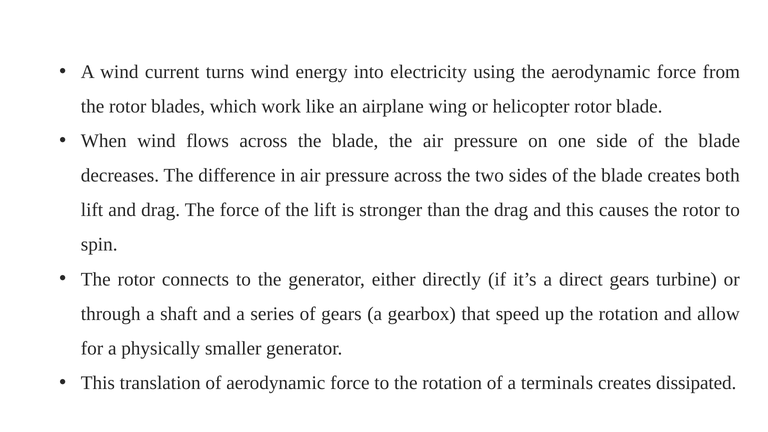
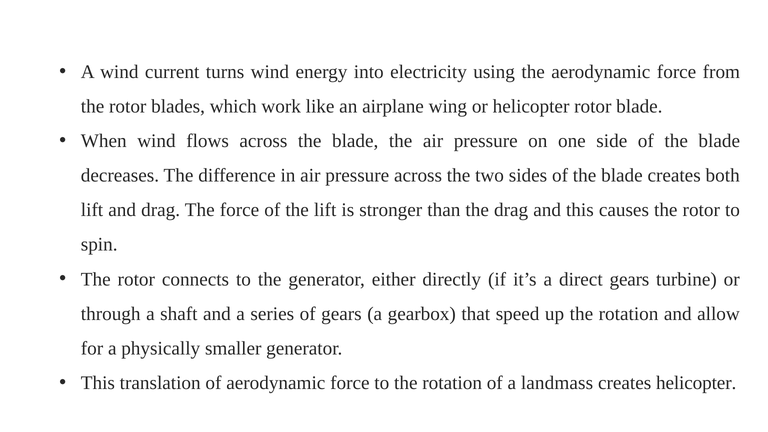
terminals: terminals -> landmass (557, 383)
creates dissipated: dissipated -> helicopter (696, 383)
